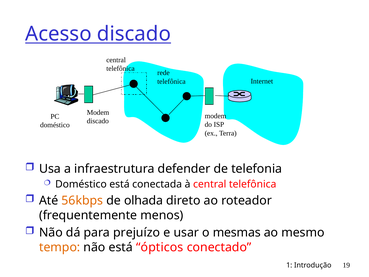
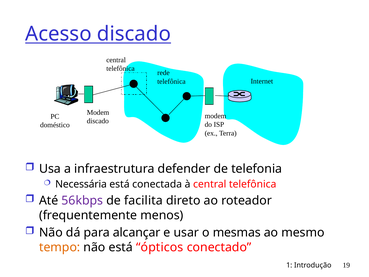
Doméstico: Doméstico -> Necessária (81, 184)
56kbps colour: orange -> purple (82, 200)
olhada: olhada -> facilita (143, 200)
prejuízo: prejuízo -> alcançar (137, 232)
